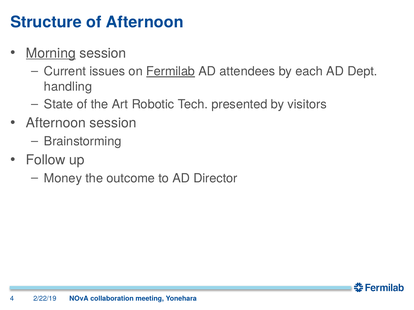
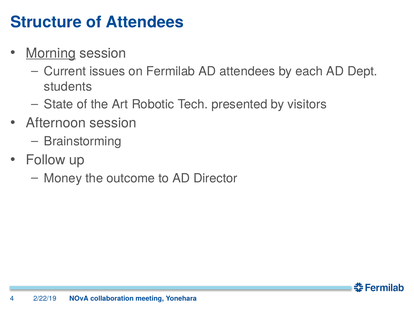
of Afternoon: Afternoon -> Attendees (145, 22)
Fermilab underline: present -> none (171, 72)
handling: handling -> students (68, 87)
